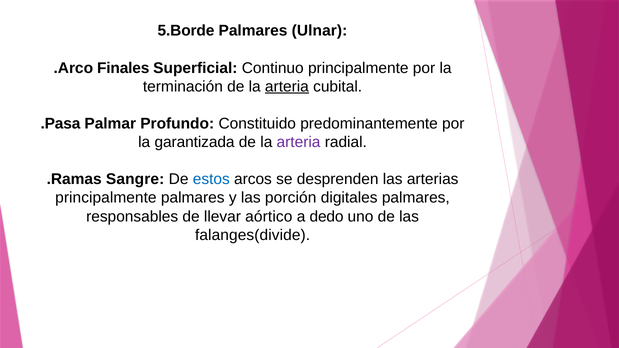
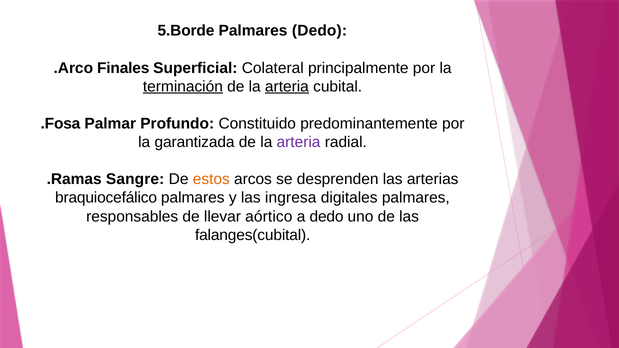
Palmares Ulnar: Ulnar -> Dedo (320, 31)
Continuo: Continuo -> Colateral (273, 68)
terminación underline: none -> present (183, 87)
.Pasa: .Pasa -> .Fosa (60, 124)
estos colour: blue -> orange (211, 179)
principalmente: principalmente -> braquiocefálico (106, 198)
porción: porción -> ingresa (291, 198)
falanges(divide: falanges(divide -> falanges(cubital (253, 235)
